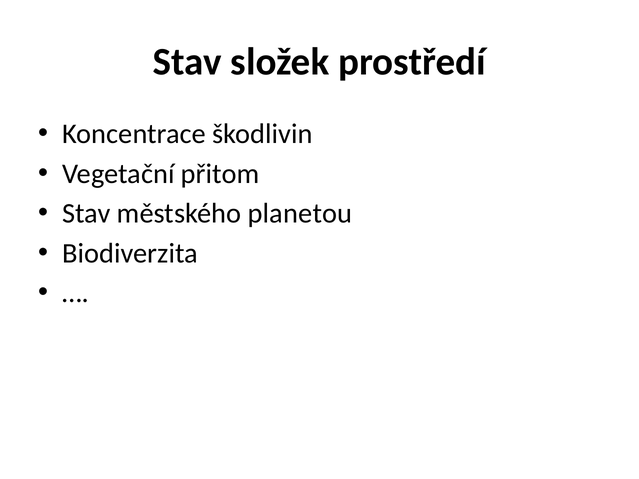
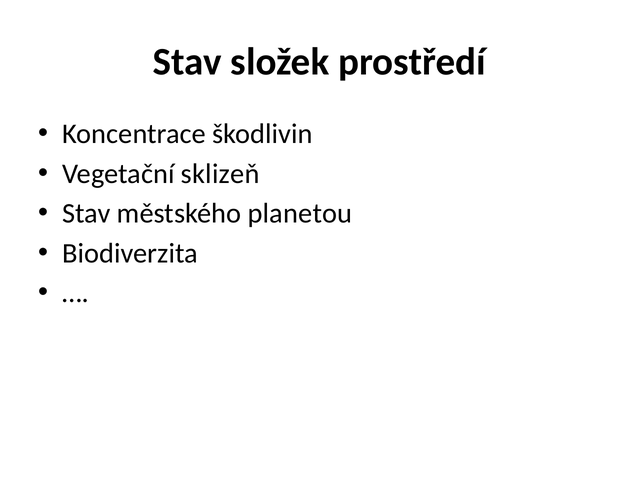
přitom: přitom -> sklizeň (220, 174)
